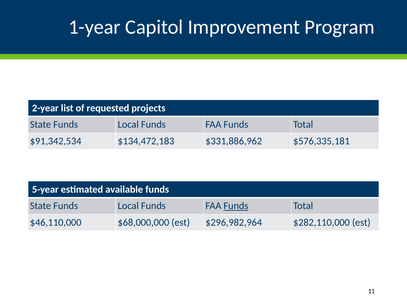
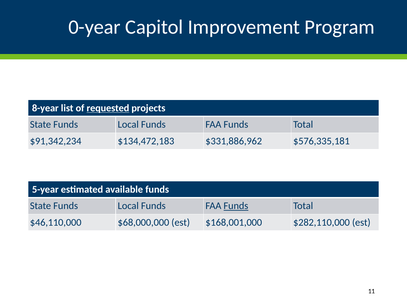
1-year: 1-year -> 0-year (94, 27)
2-year: 2-year -> 8-year (45, 108)
requested underline: none -> present (108, 108)
$91,342,534: $91,342,534 -> $91,342,234 (56, 141)
$296,982,964: $296,982,964 -> $168,001,000 (234, 223)
